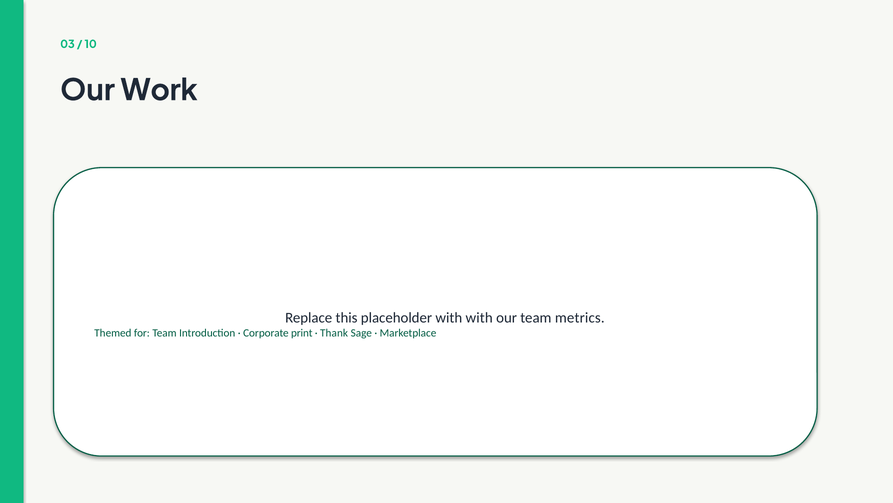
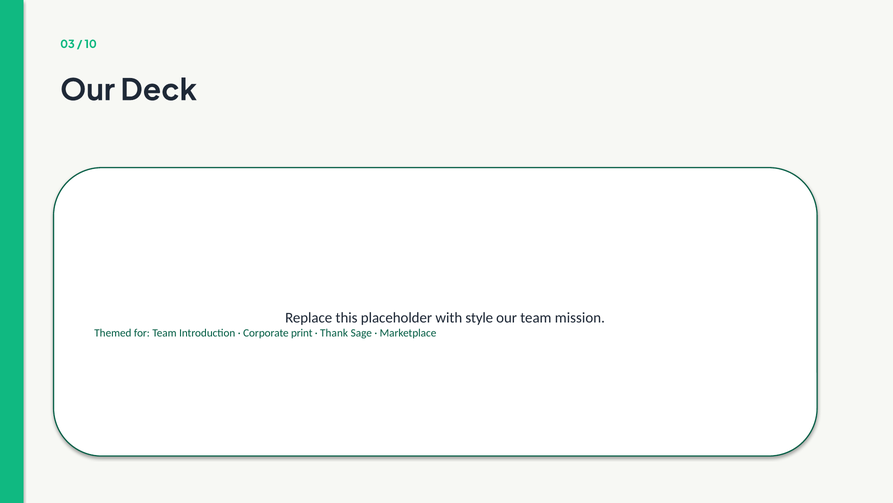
Work: Work -> Deck (159, 90)
with with: with -> style (479, 317)
metrics: metrics -> mission (580, 317)
